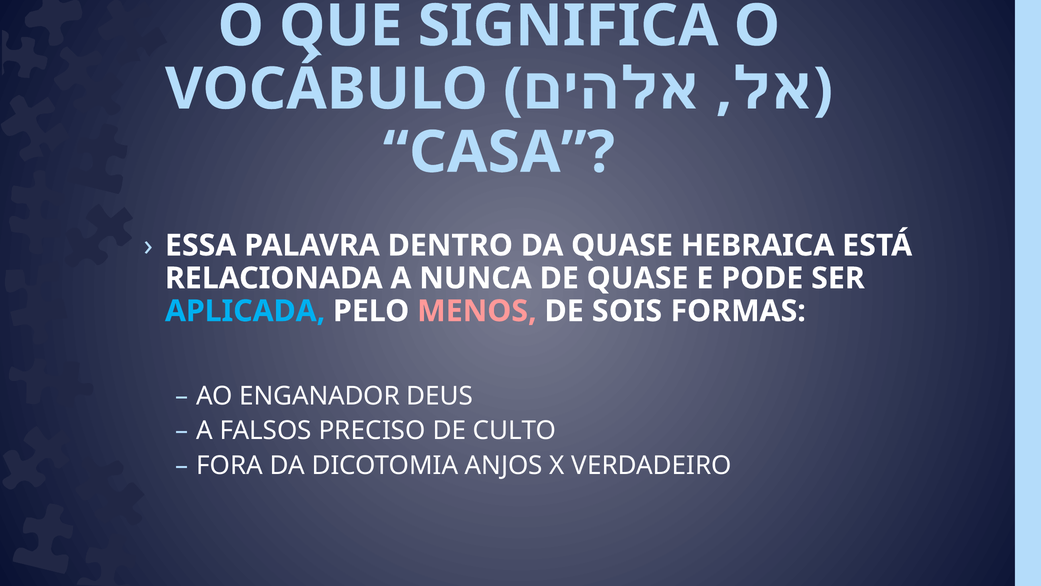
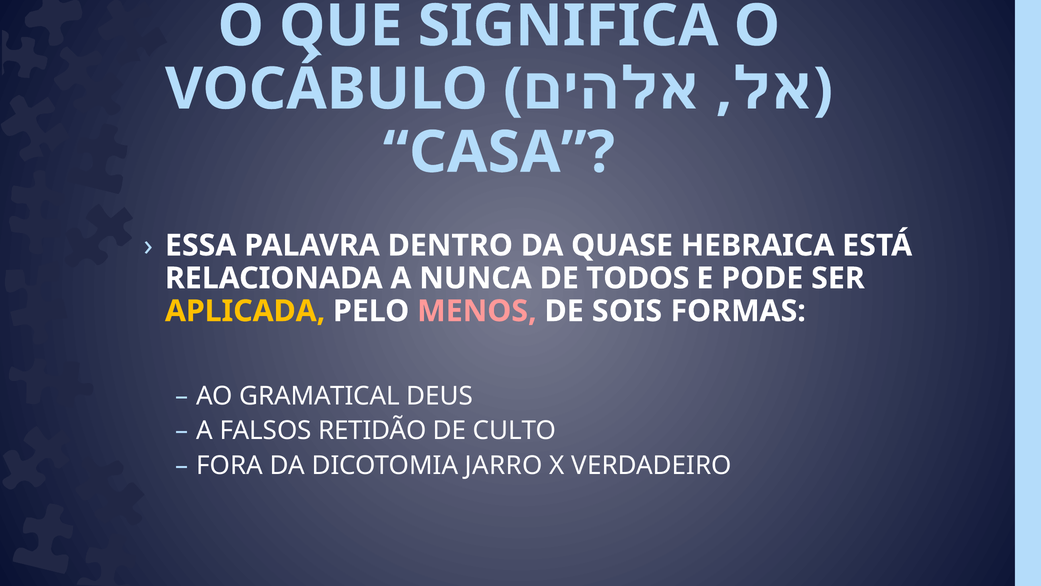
DE QUASE: QUASE -> TODOS (638, 278)
APLICADA colour: light blue -> yellow (245, 311)
ENGANADOR: ENGANADOR -> GRAMATICAL (320, 396)
PRECISO: PRECISO -> RETIDÃO (372, 431)
ANJOS: ANJOS -> JARRO (504, 465)
